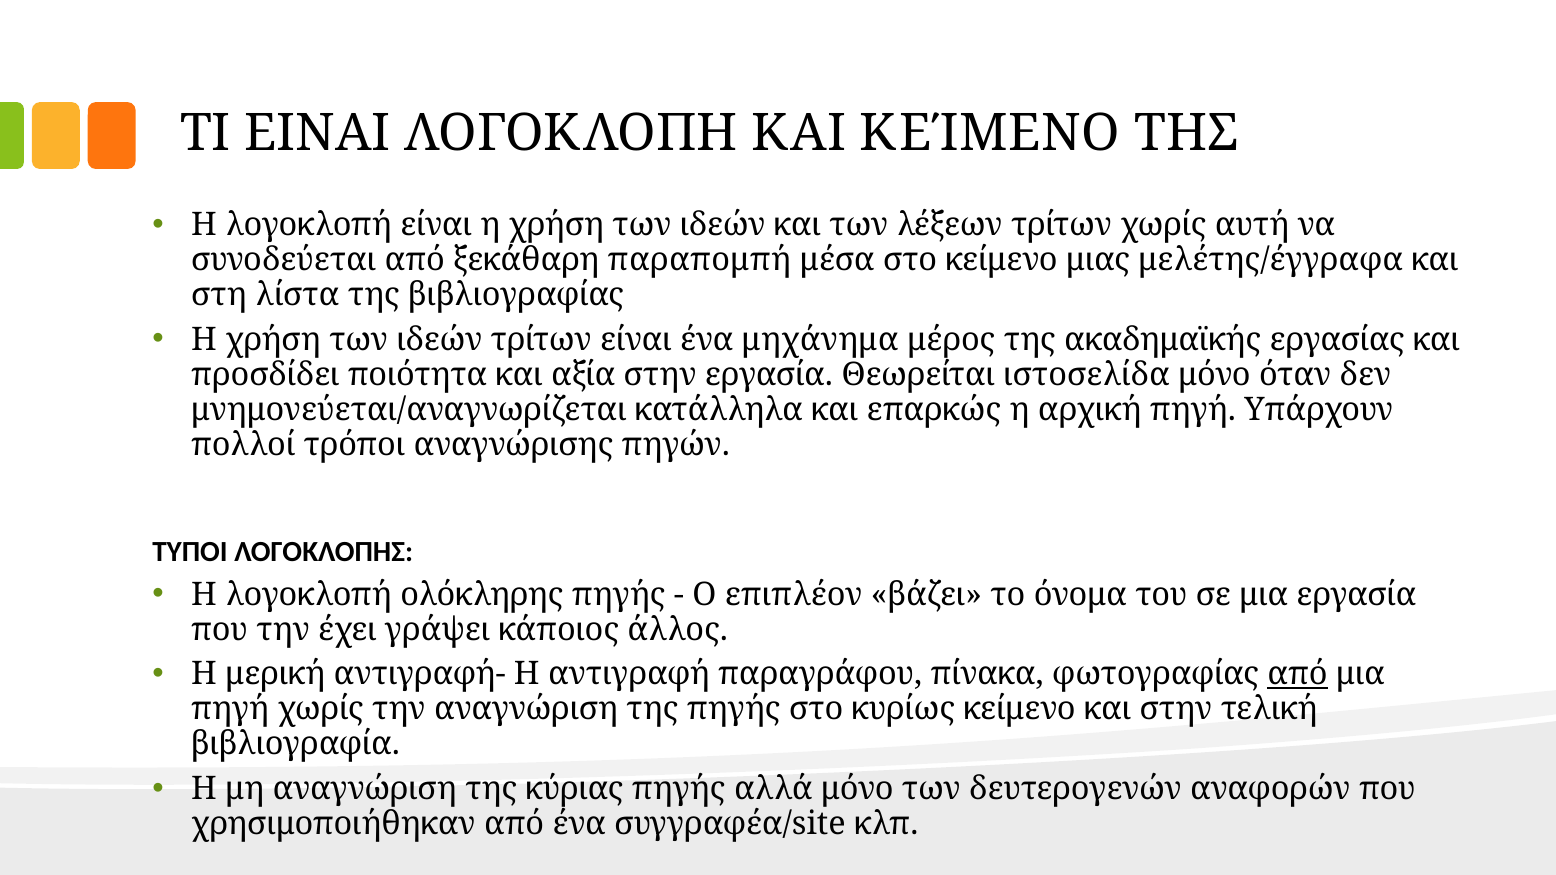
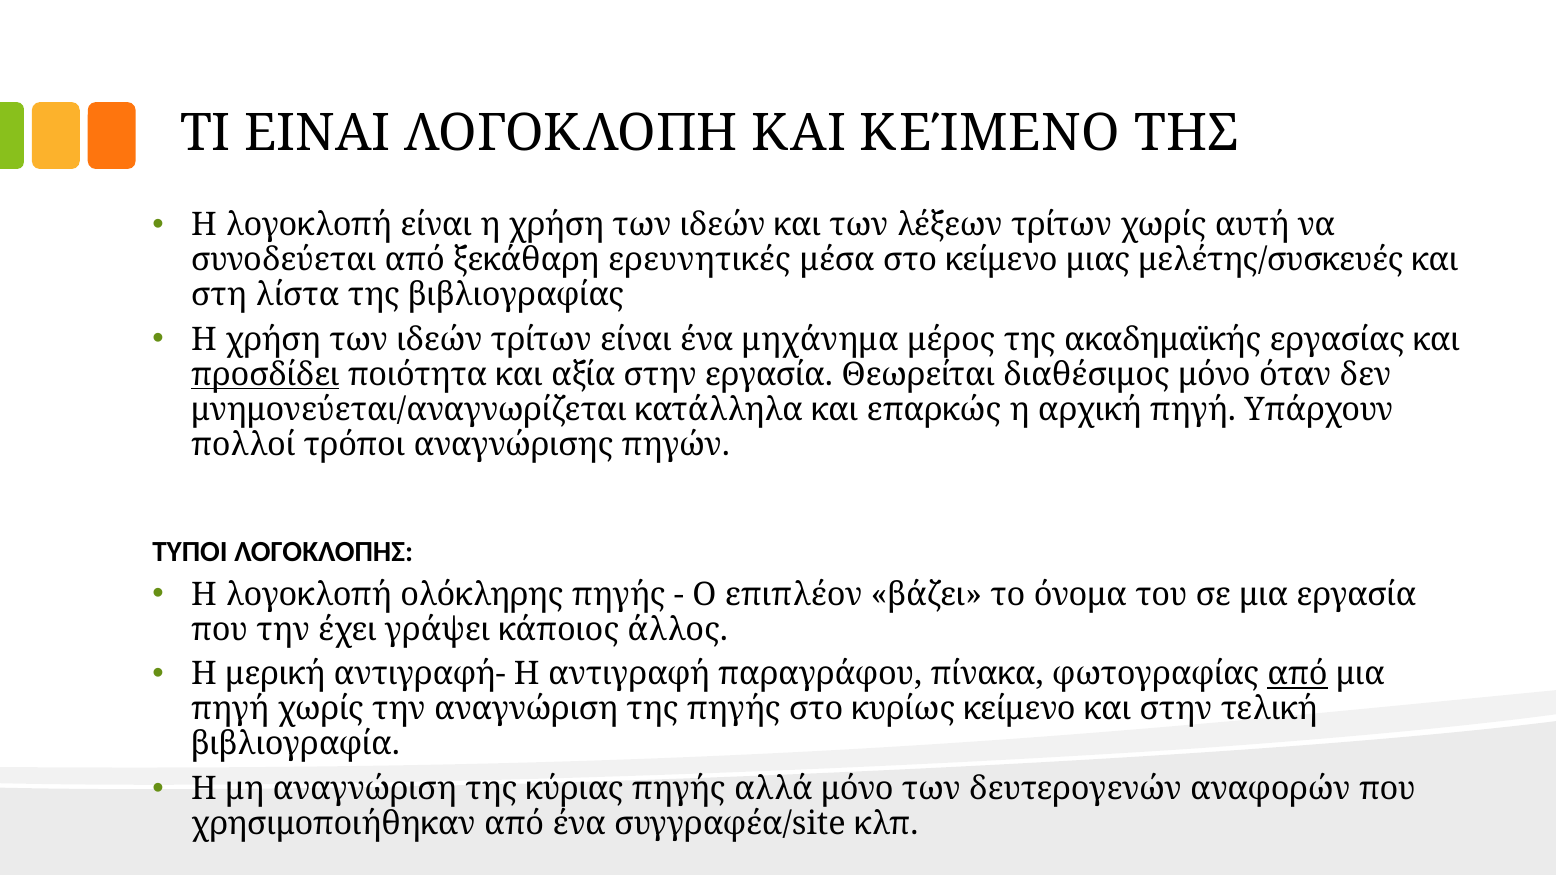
παραπομπή: παραπομπή -> ερευνητικές (699, 260)
μελέτης/έγγραφα: μελέτης/έγγραφα -> μελέτης/συσκευές (1271, 260)
προσδίδει underline: none -> present (265, 375)
ιστοσελίδα: ιστοσελίδα -> διαθέσιμος (1087, 375)
